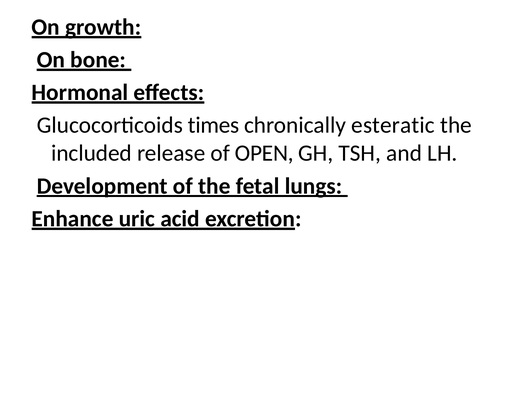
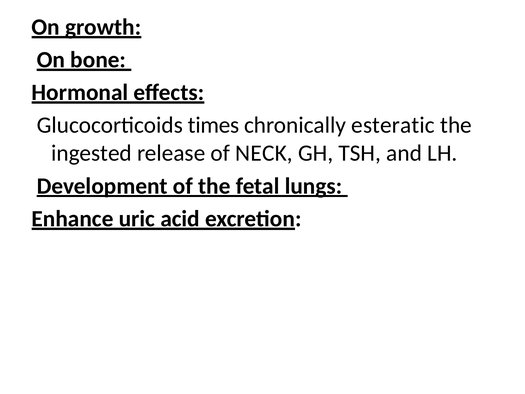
included: included -> ingested (92, 153)
OPEN: OPEN -> NECK (264, 153)
